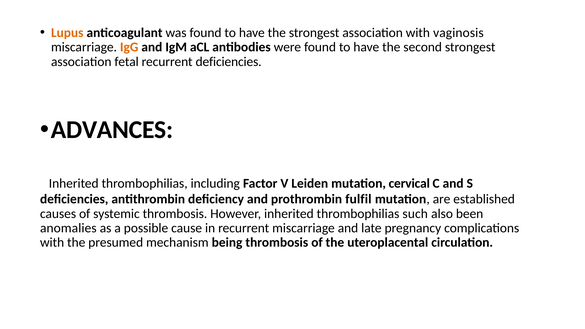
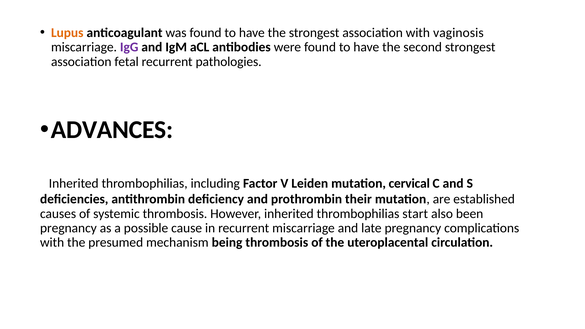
IgG colour: orange -> purple (129, 47)
recurrent deficiencies: deficiencies -> pathologies (229, 62)
fulfil: fulfil -> their (358, 199)
such: such -> start (415, 214)
anomalies: anomalies -> pregnancy (68, 228)
